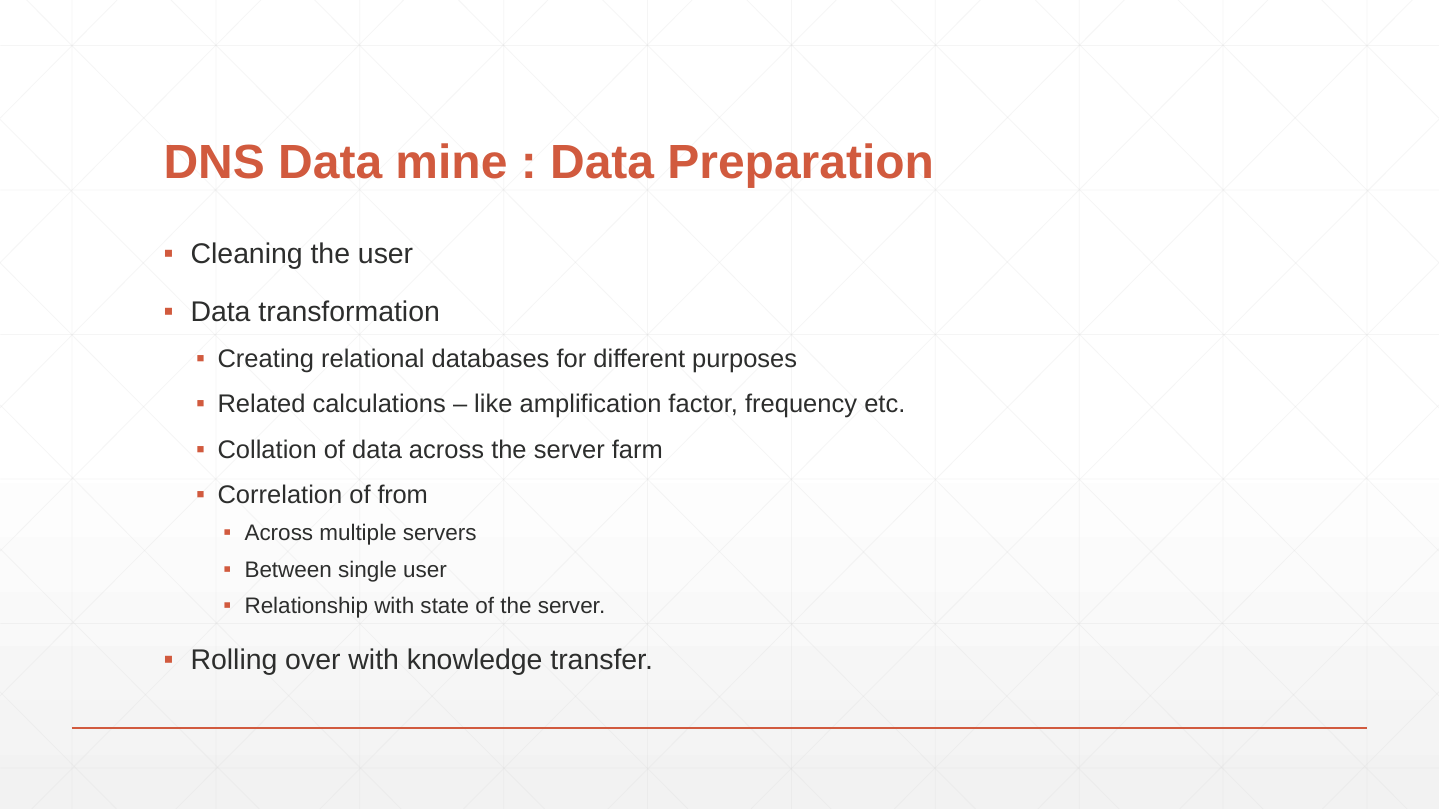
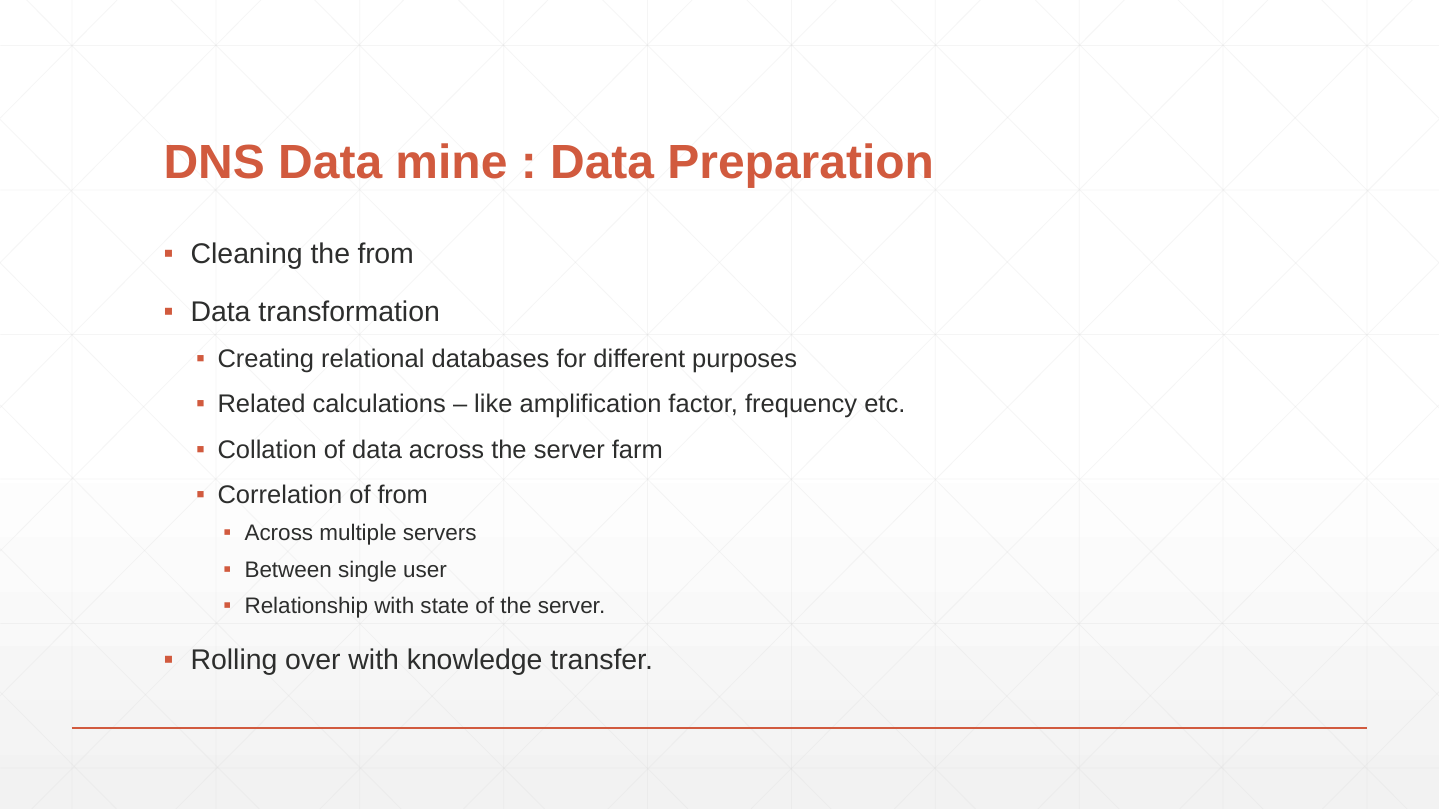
the user: user -> from (386, 254)
